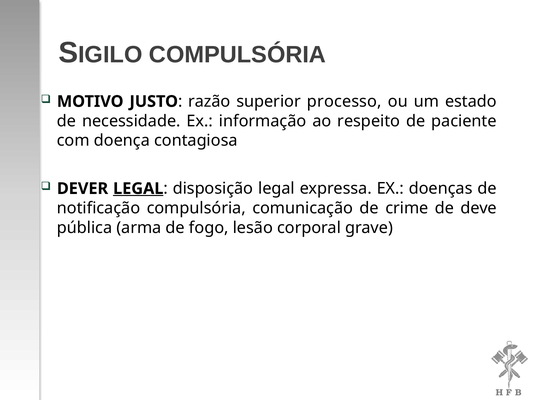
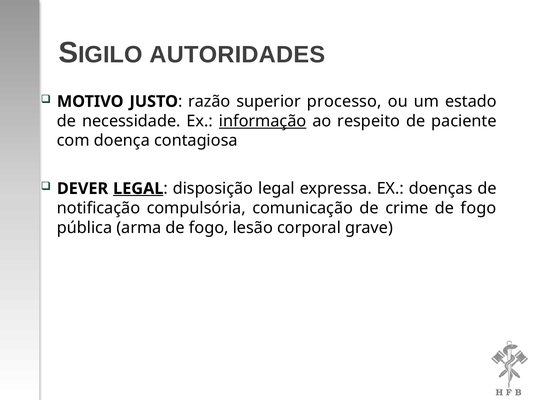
COMPULSÓRIA: COMPULSÓRIA -> AUTORIDADES (237, 55)
informação underline: none -> present (263, 121)
crime de deve: deve -> fogo (479, 208)
